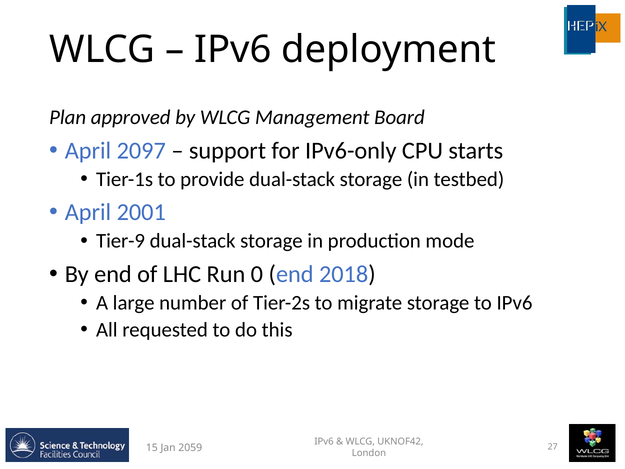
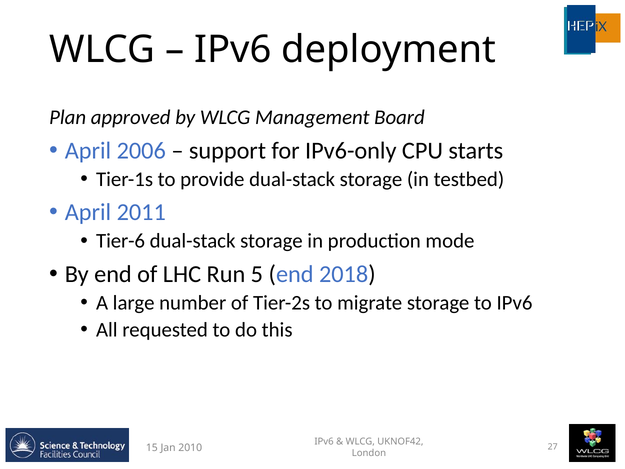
2097: 2097 -> 2006 (141, 150)
2001: 2001 -> 2011 (141, 212)
Tier-9: Tier-9 -> Tier-6 (121, 241)
0: 0 -> 5 (257, 274)
2059: 2059 -> 2010 (190, 448)
